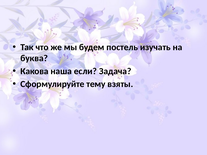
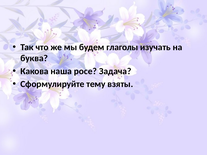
постель: постель -> глаголы (122, 47)
если: если -> росе (85, 71)
